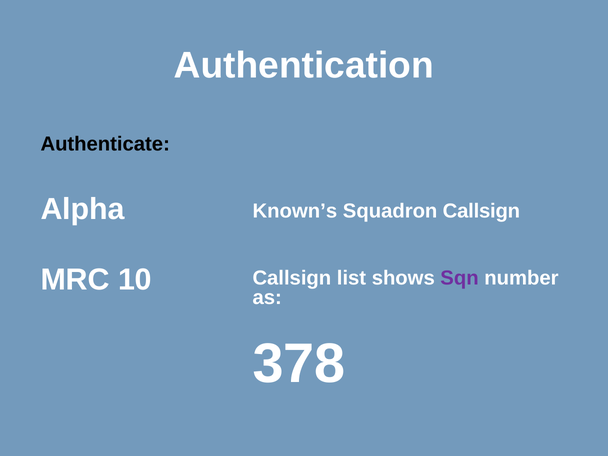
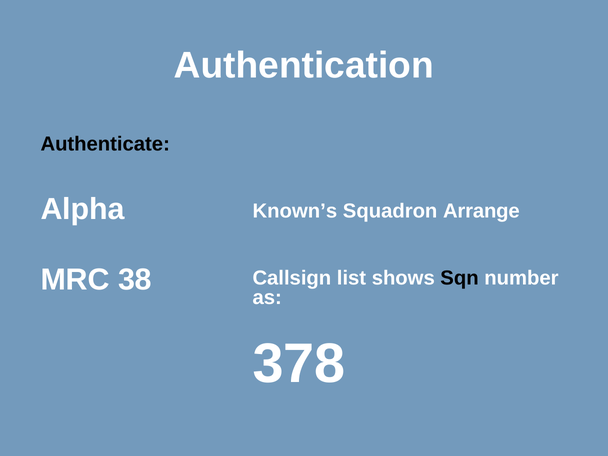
Squadron Callsign: Callsign -> Arrange (481, 211)
10: 10 -> 38 (135, 280)
Sqn colour: purple -> black (459, 278)
